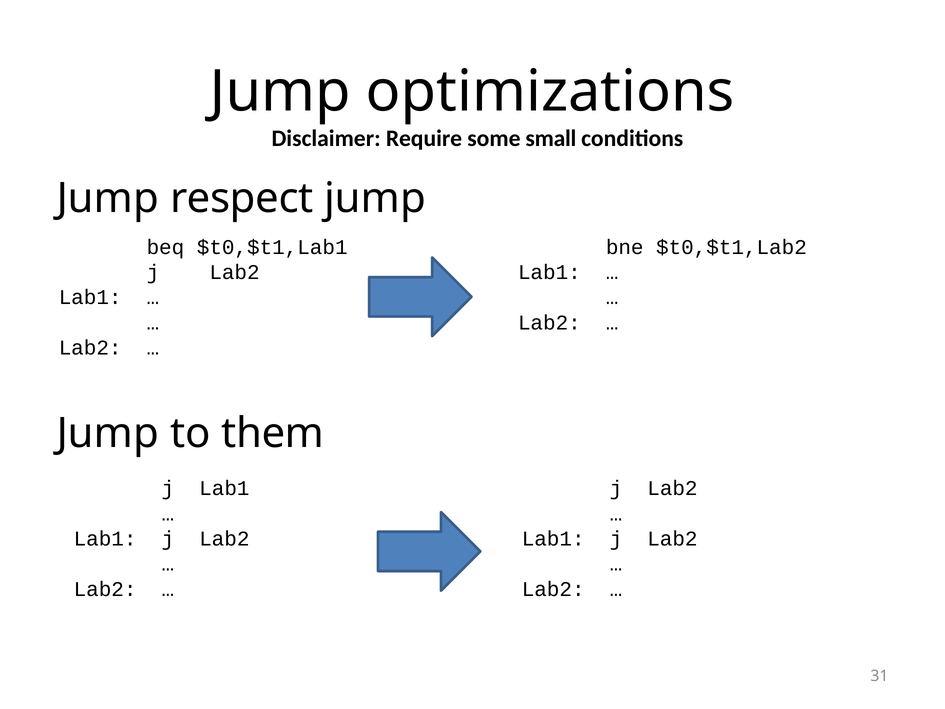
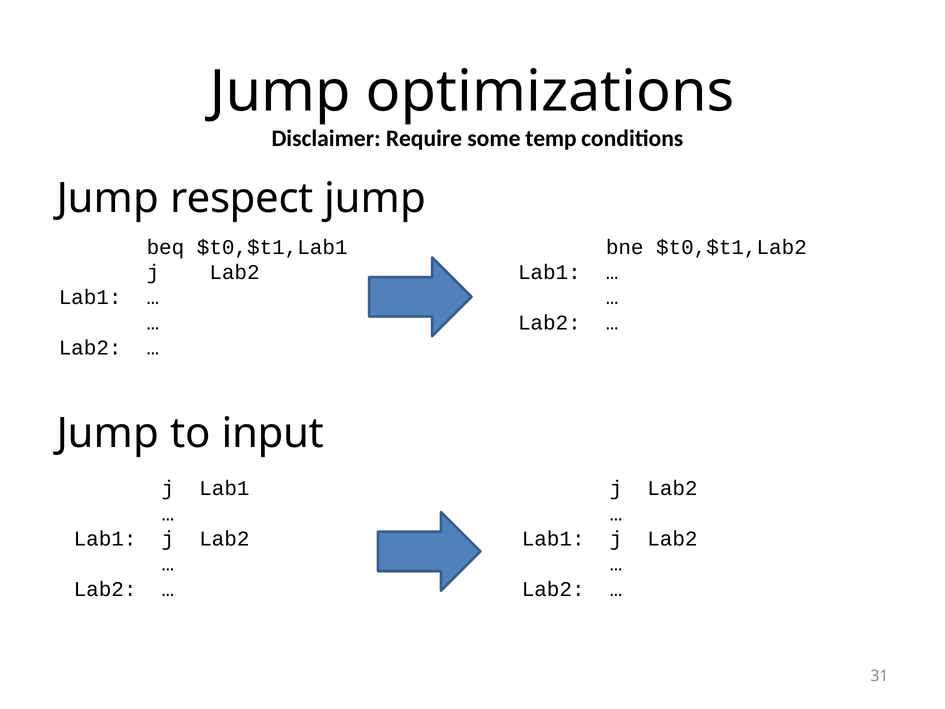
small: small -> temp (551, 139)
them: them -> input (273, 433)
